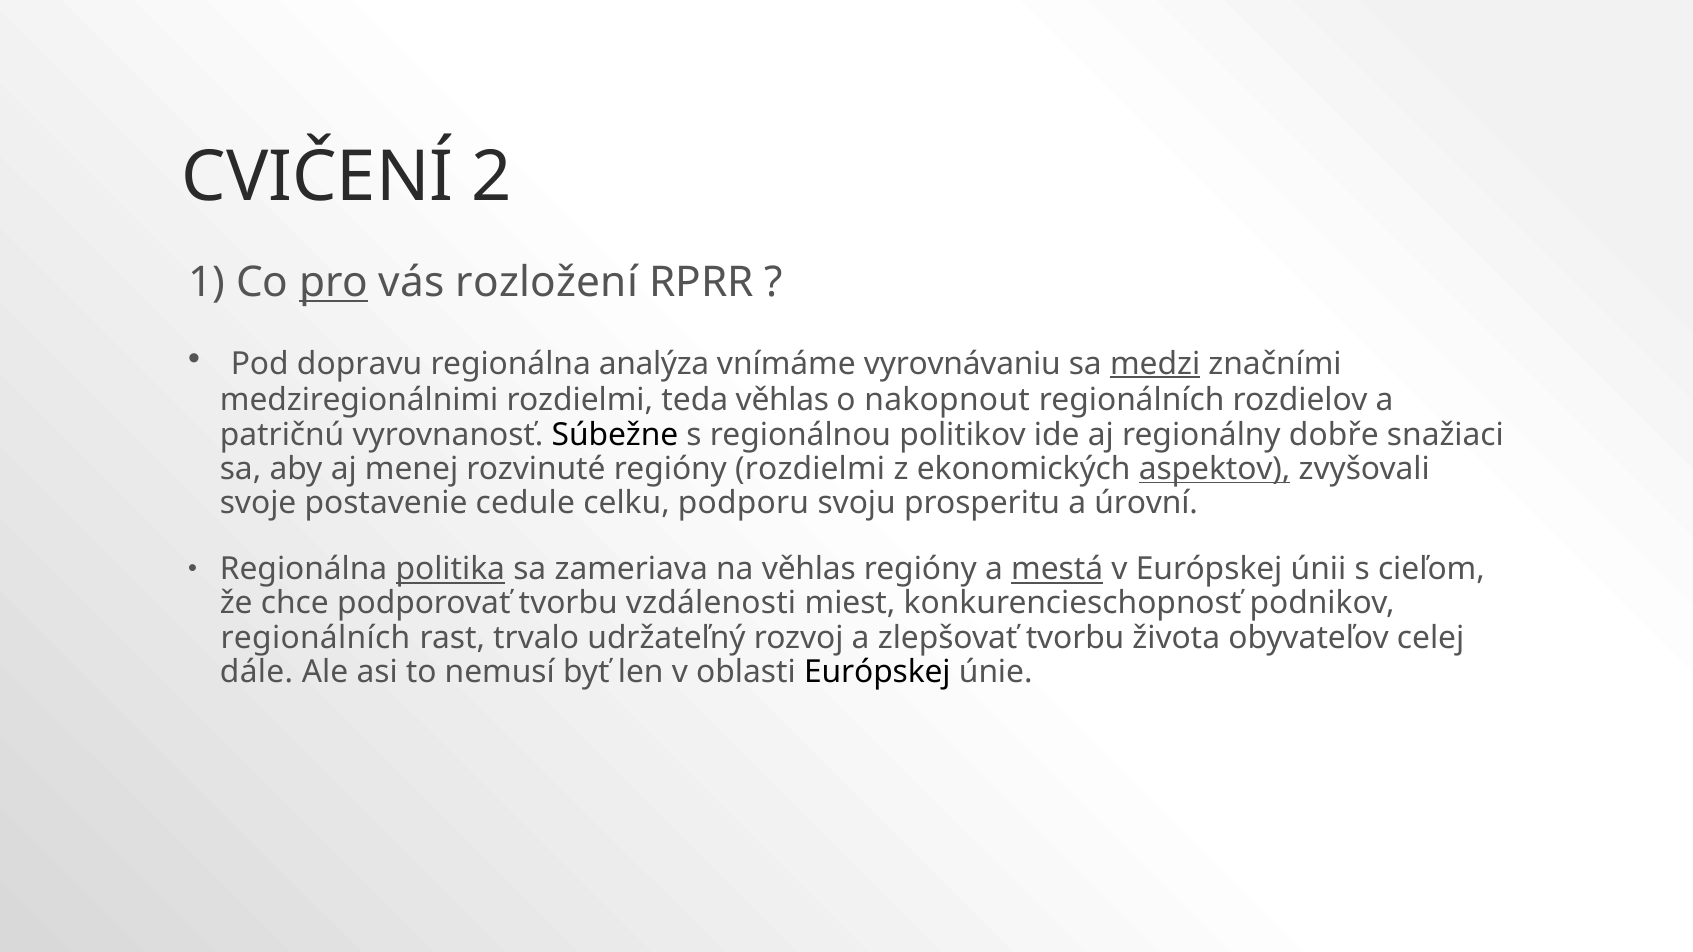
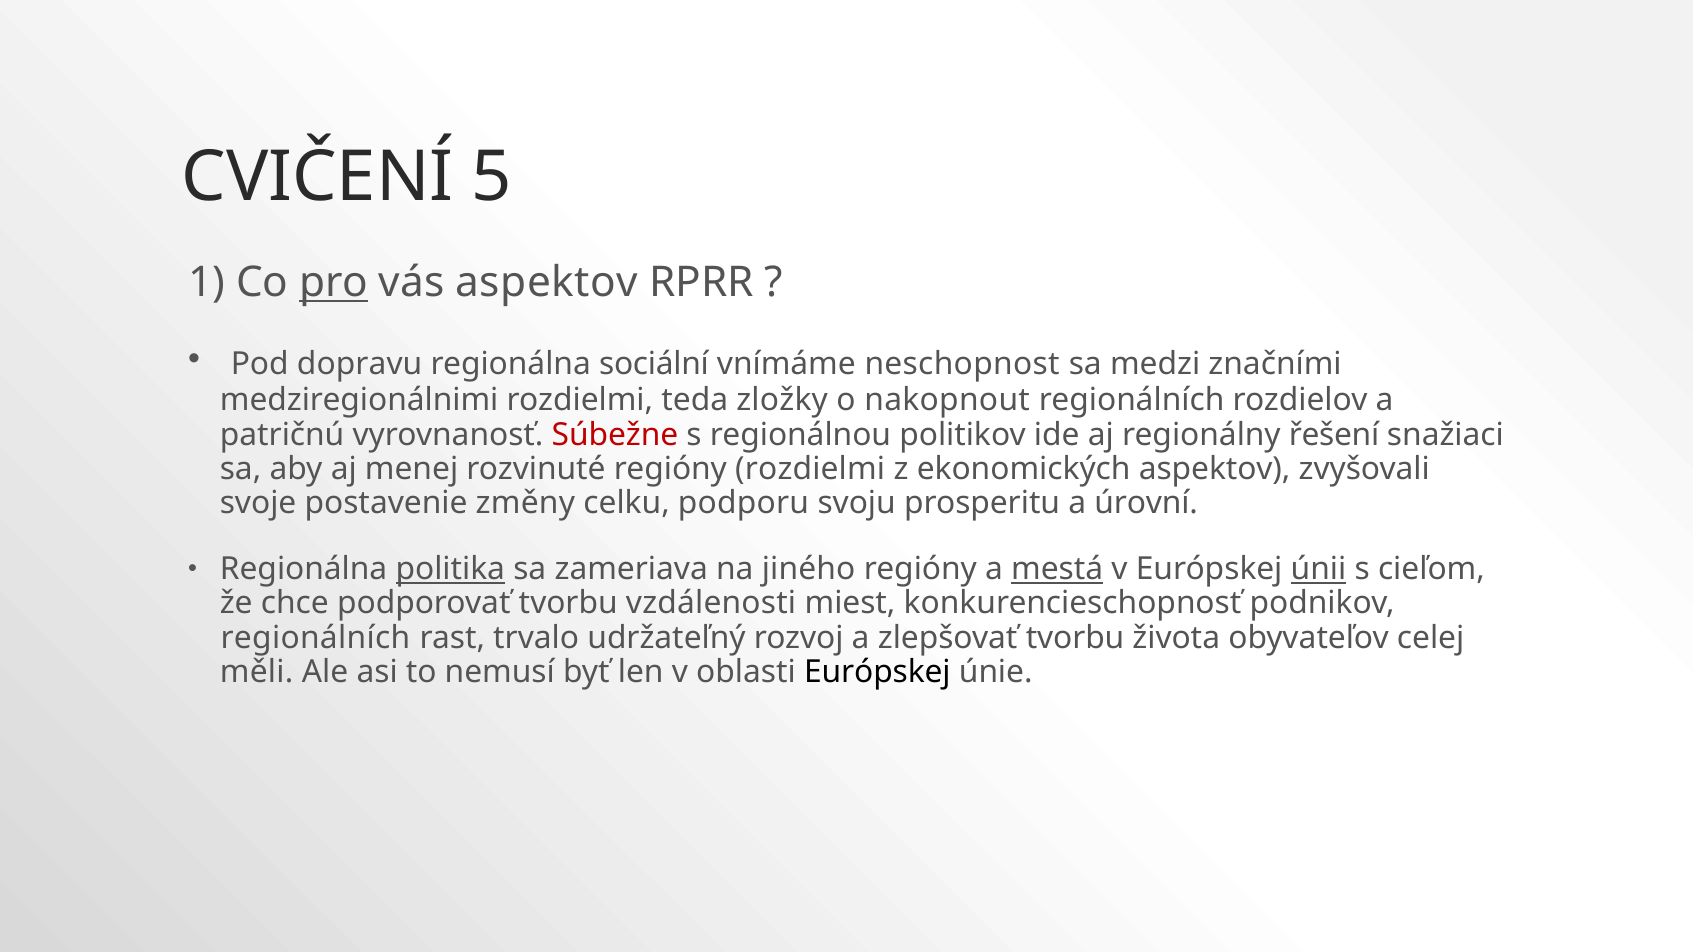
2: 2 -> 5 (492, 177)
vás rozložení: rozložení -> aspektov (547, 283)
analýza: analýza -> sociální (654, 364)
vyrovnávaniu: vyrovnávaniu -> neschopnost (962, 364)
medzi underline: present -> none (1155, 364)
teda věhlas: věhlas -> zložky (782, 400)
Súbežne colour: black -> red (615, 435)
dobře: dobře -> řešení (1334, 435)
aspektov underline: present -> none (1215, 469)
cedule: cedule -> změny (525, 503)
na věhlas: věhlas -> jiného (809, 569)
únii underline: none -> present (1318, 569)
dále: dále -> měli (257, 672)
